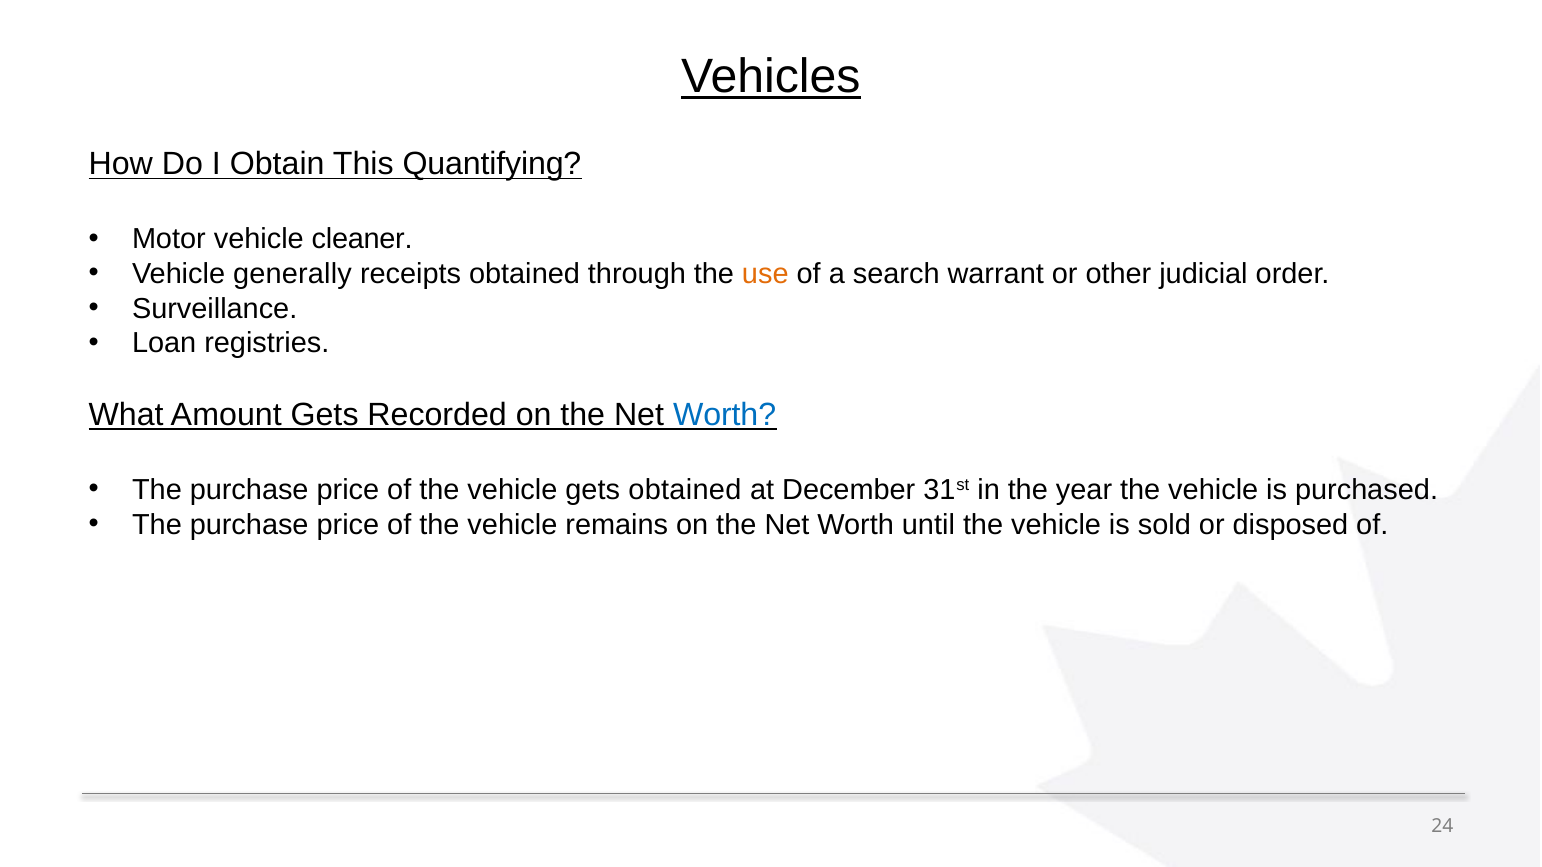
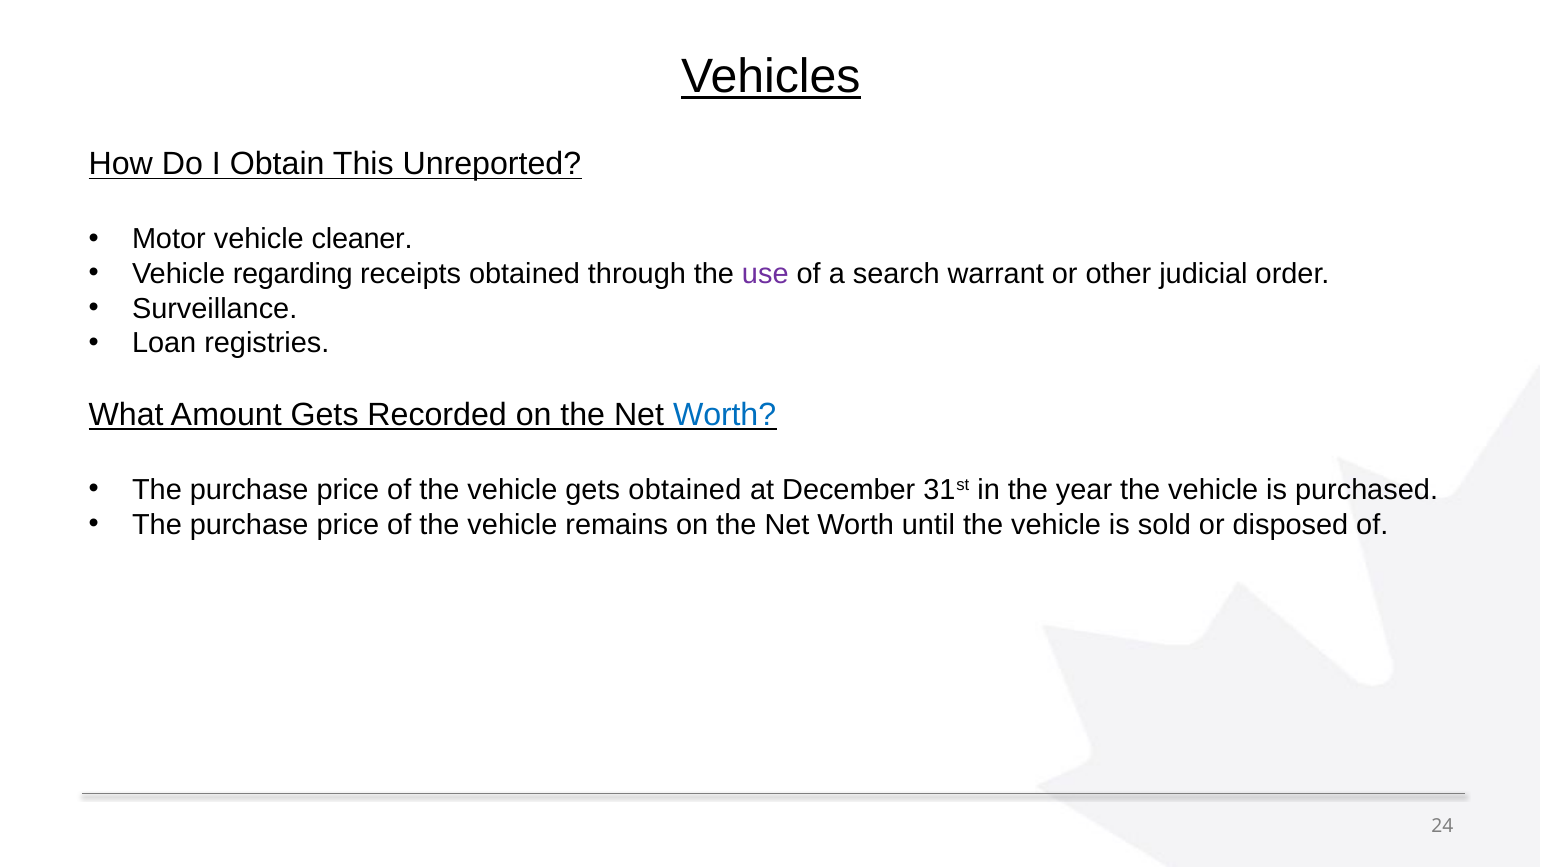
Quantifying: Quantifying -> Unreported (492, 164)
generally: generally -> regarding (293, 274)
use colour: orange -> purple (765, 274)
